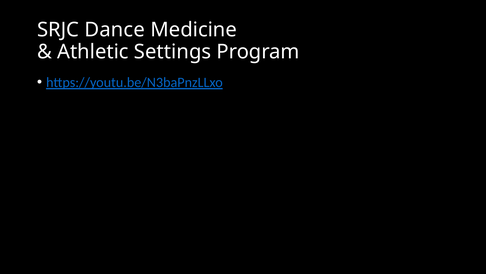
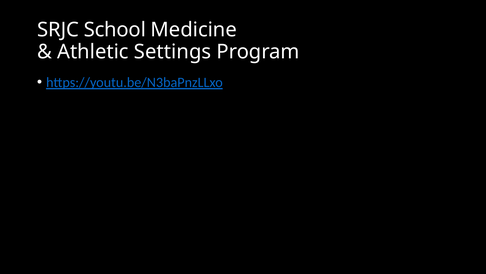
Dance: Dance -> School (115, 30)
